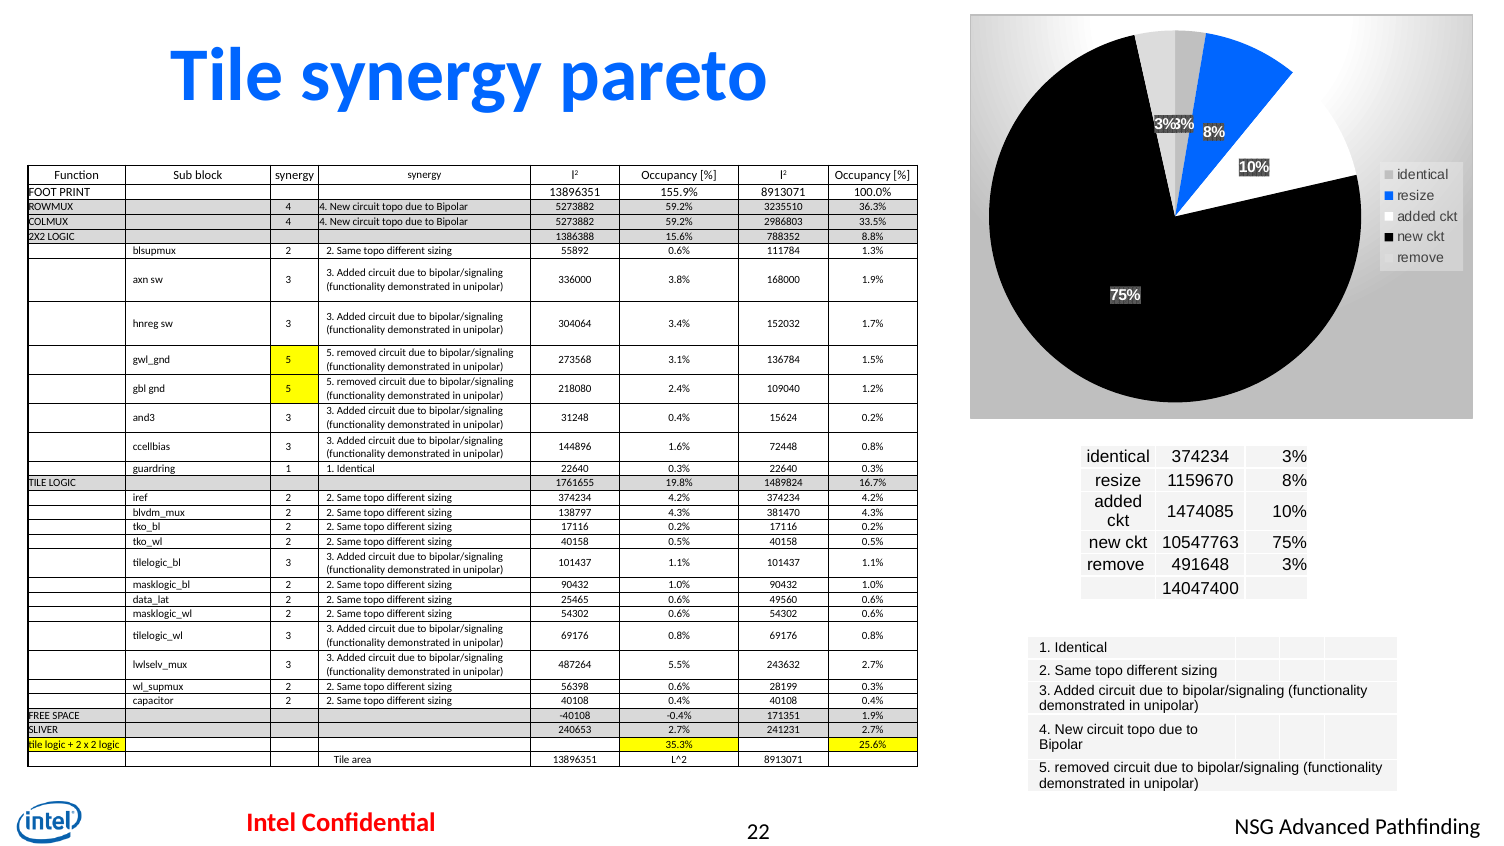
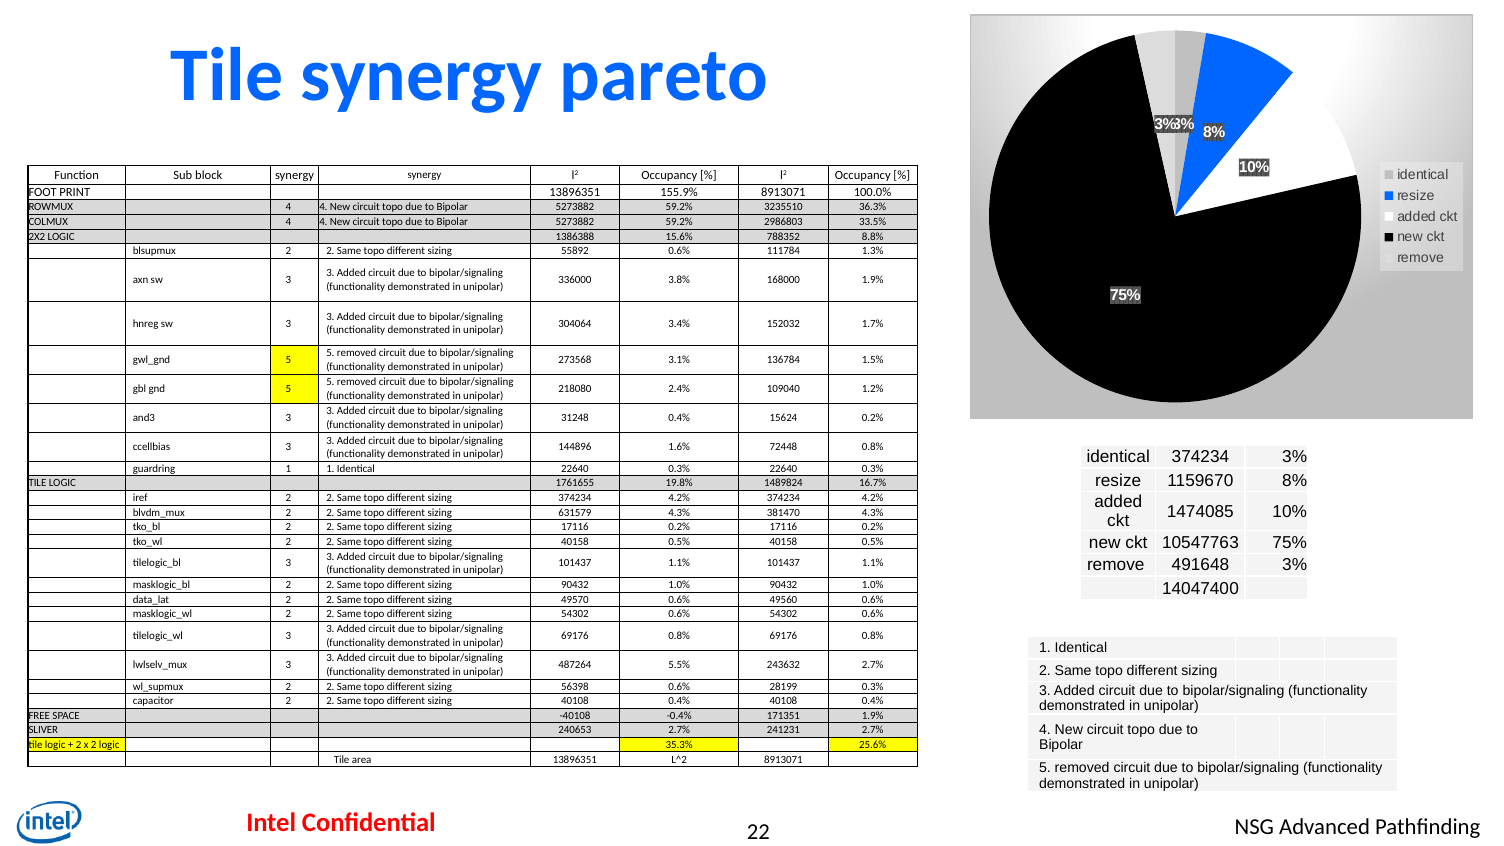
138797: 138797 -> 631579 (575, 512)
25465: 25465 -> 49570 (575, 600)
